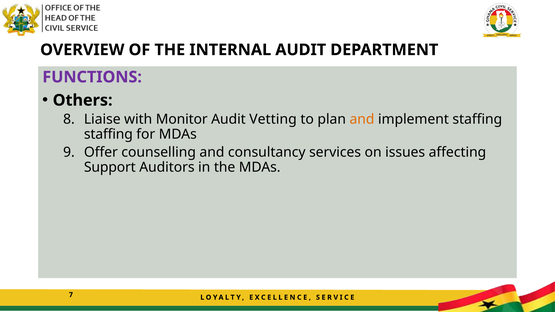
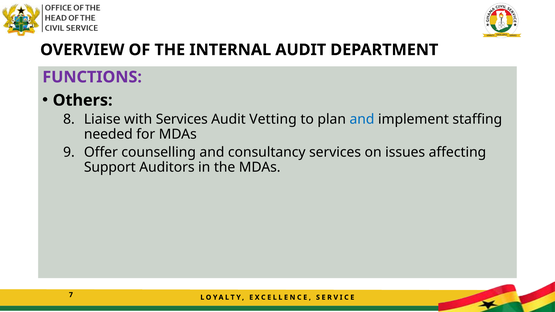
with Monitor: Monitor -> Services (182, 119)
and colour: orange -> blue (362, 119)
staffing: staffing -> needed (108, 134)
